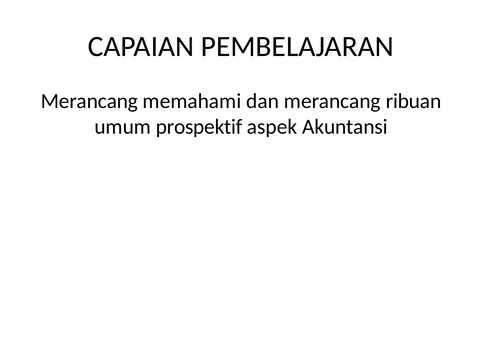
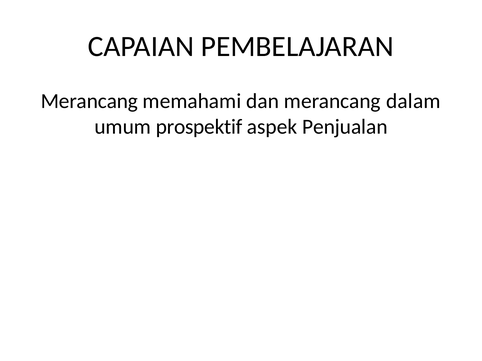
ribuan: ribuan -> dalam (413, 101)
Akuntansi: Akuntansi -> Penjualan (345, 127)
